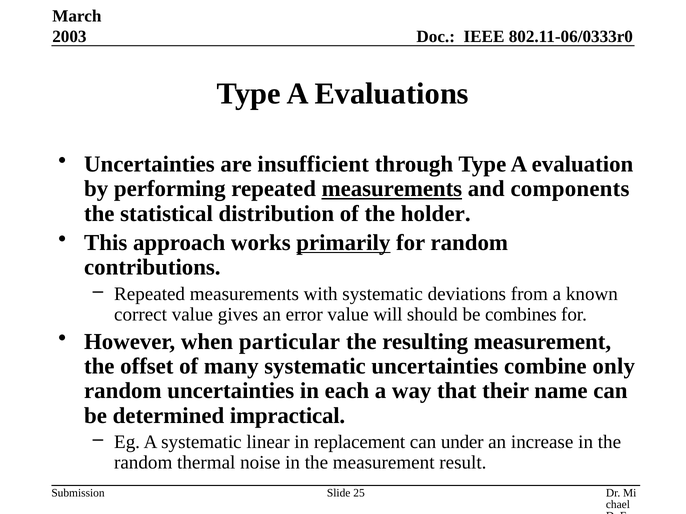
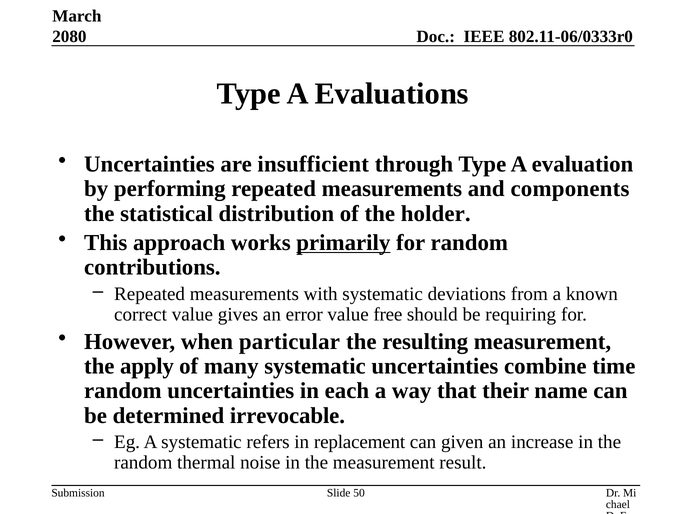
2003: 2003 -> 2080 (69, 37)
measurements underline: present -> none (392, 189)
will: will -> free (388, 315)
combines: combines -> requiring (521, 315)
offset: offset -> apply (147, 367)
only: only -> time (614, 367)
impractical: impractical -> irrevocable (287, 416)
linear: linear -> refers (268, 442)
under: under -> given (462, 442)
25: 25 -> 50 (359, 493)
